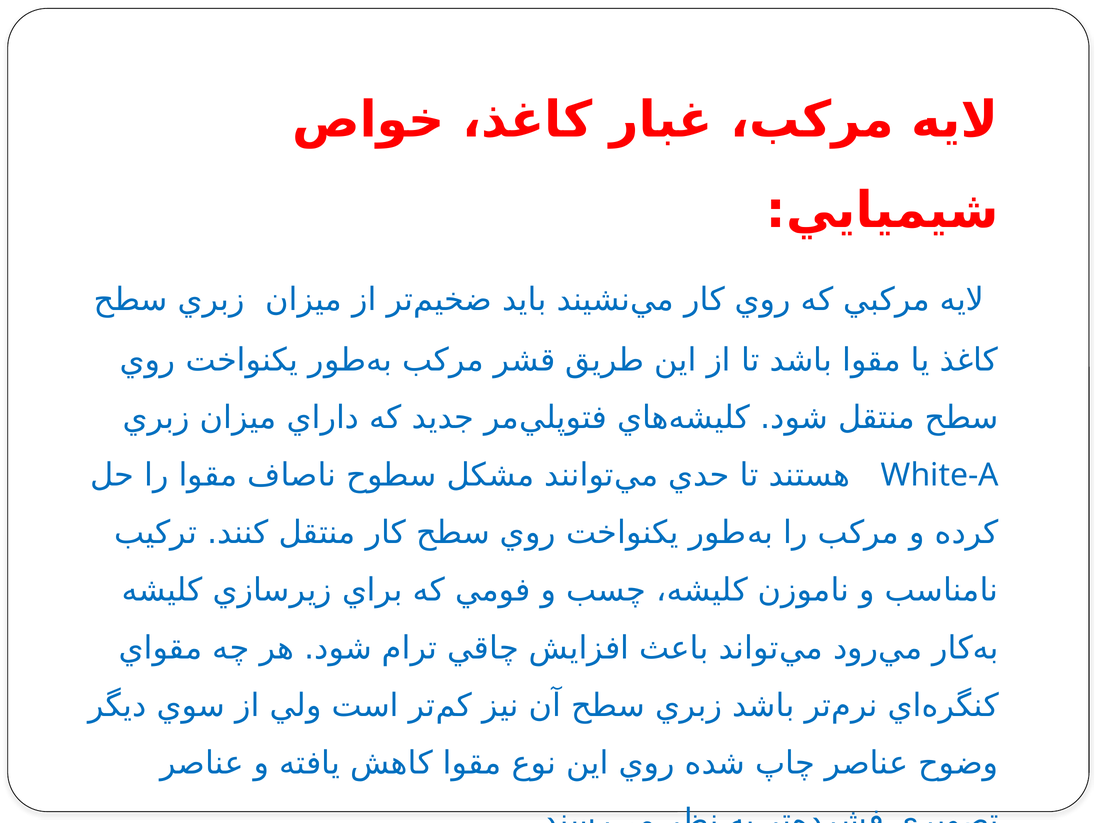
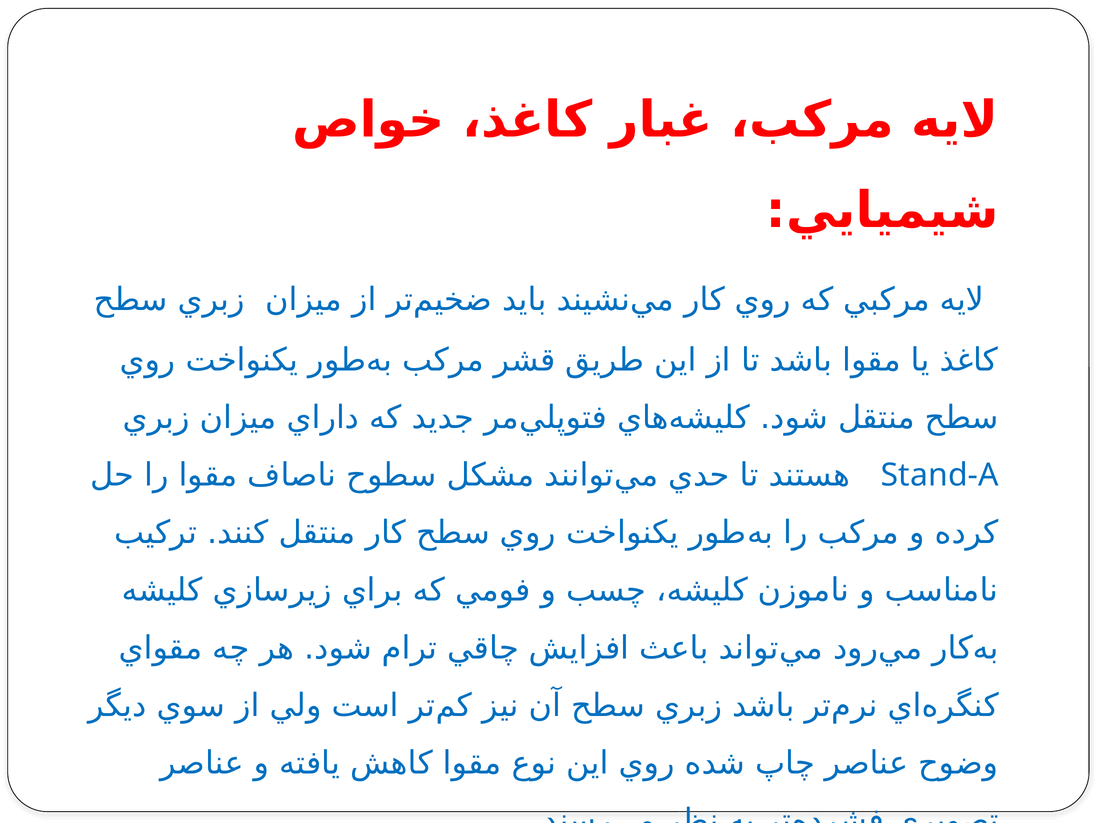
White-A: White-A -> Stand-A (940, 475)
